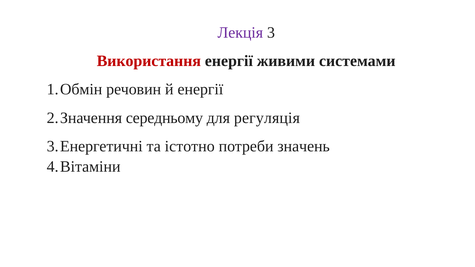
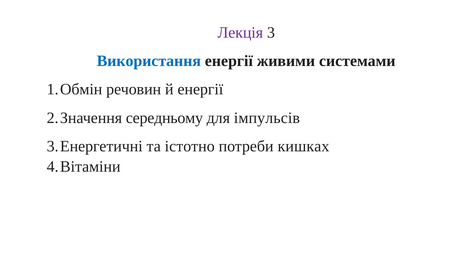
Використання colour: red -> blue (149, 61)
регуляція: регуляція -> імпульсів (267, 118)
значень: значень -> кишках (304, 146)
